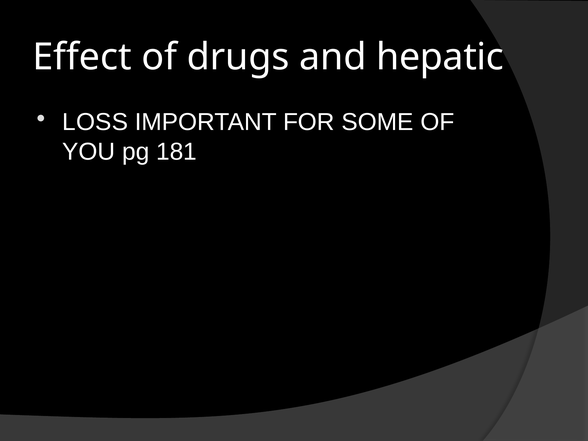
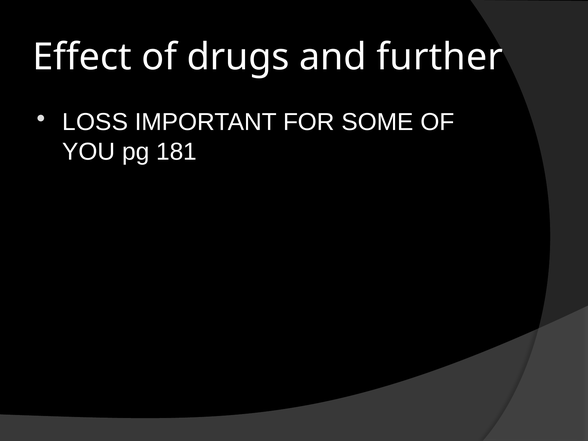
hepatic: hepatic -> further (440, 57)
